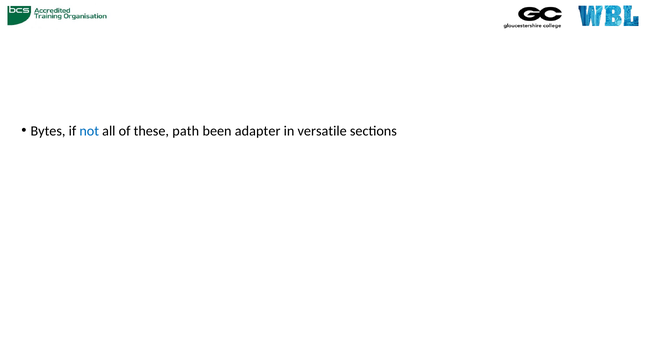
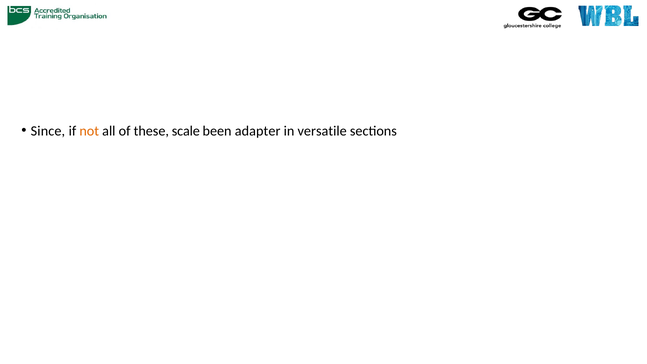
Bytes: Bytes -> Since (48, 131)
not colour: blue -> orange (89, 131)
path: path -> scale (186, 131)
